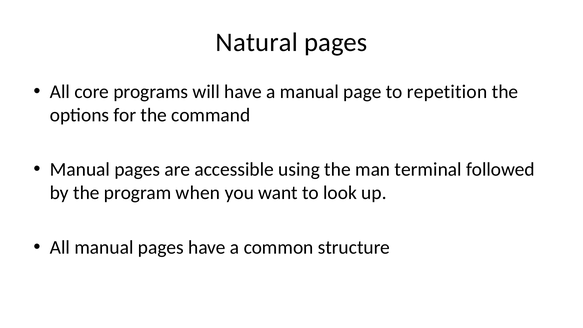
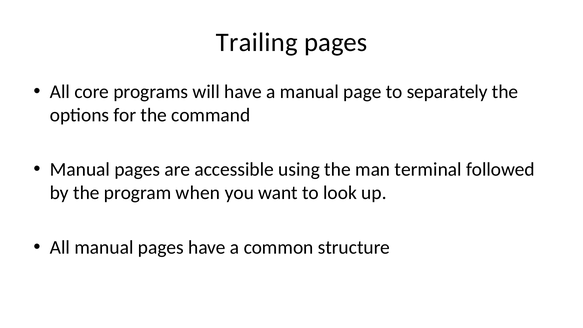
Natural: Natural -> Trailing (257, 42)
repetition: repetition -> separately (447, 92)
